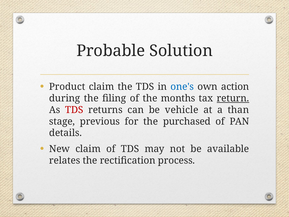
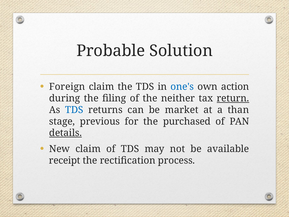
Product: Product -> Foreign (67, 87)
months: months -> neither (178, 98)
TDS colour: red -> blue (74, 110)
vehicle: vehicle -> market (182, 110)
details underline: none -> present (65, 133)
relates: relates -> receipt (65, 160)
